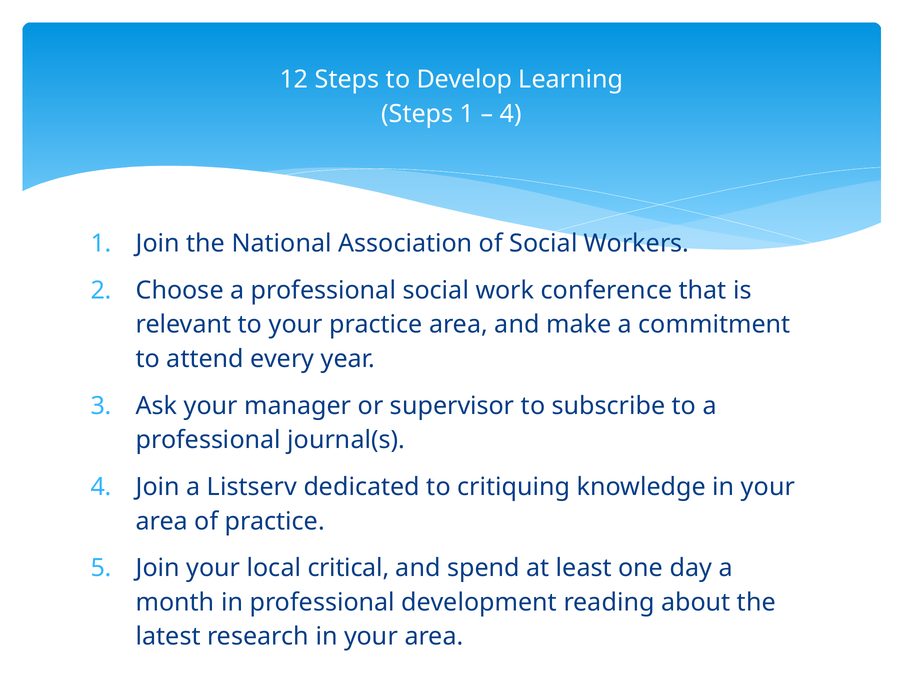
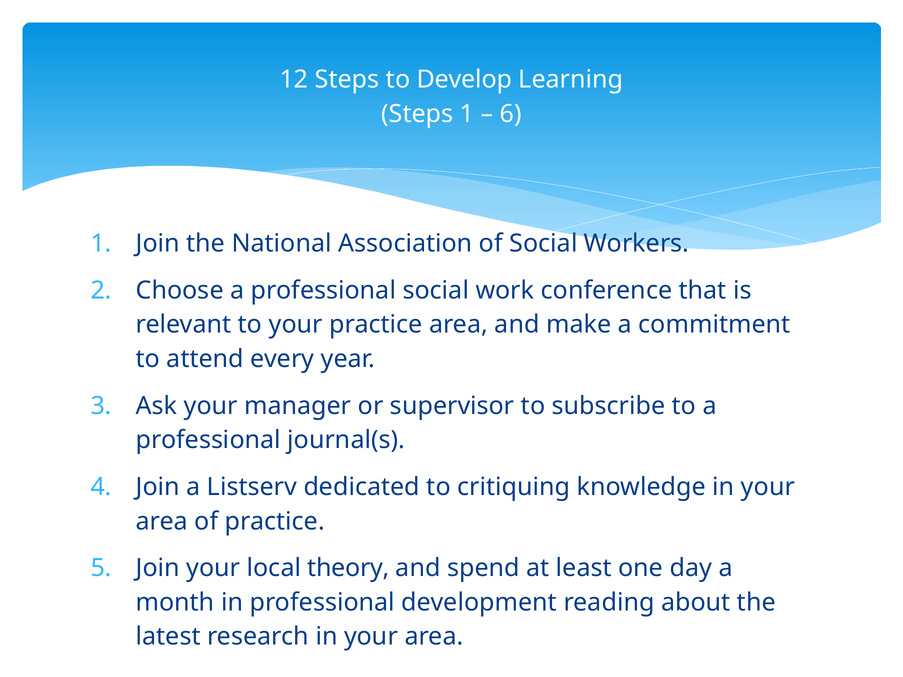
4: 4 -> 6 (511, 114)
critical: critical -> theory (348, 568)
